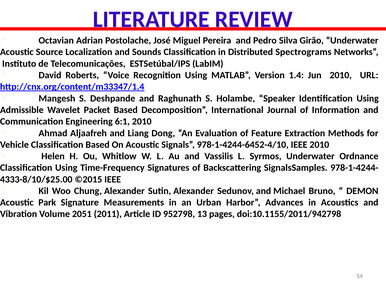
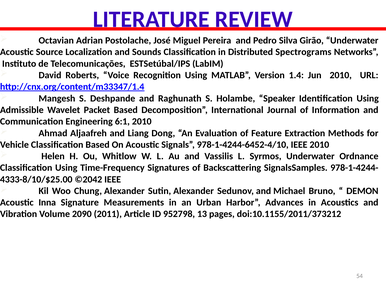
©2015: ©2015 -> ©2042 (88, 180)
Park: Park -> Inna (47, 203)
2051: 2051 -> 2090 (82, 214)
doi:10.1155/2011/942798: doi:10.1155/2011/942798 -> doi:10.1155/2011/373212 (289, 214)
